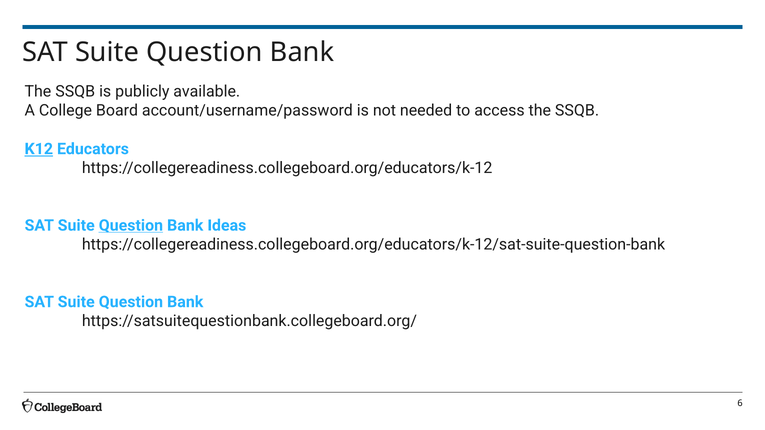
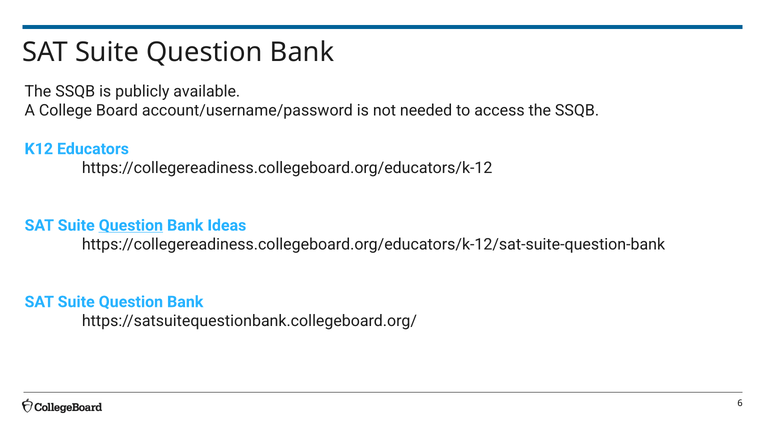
K12 underline: present -> none (39, 149)
